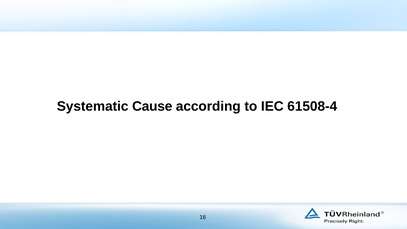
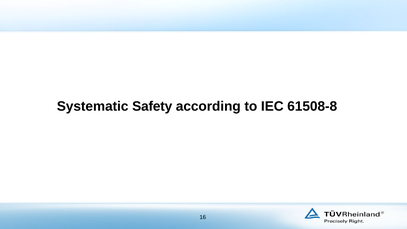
Cause: Cause -> Safety (152, 106)
61508-4: 61508-4 -> 61508-8 (312, 106)
